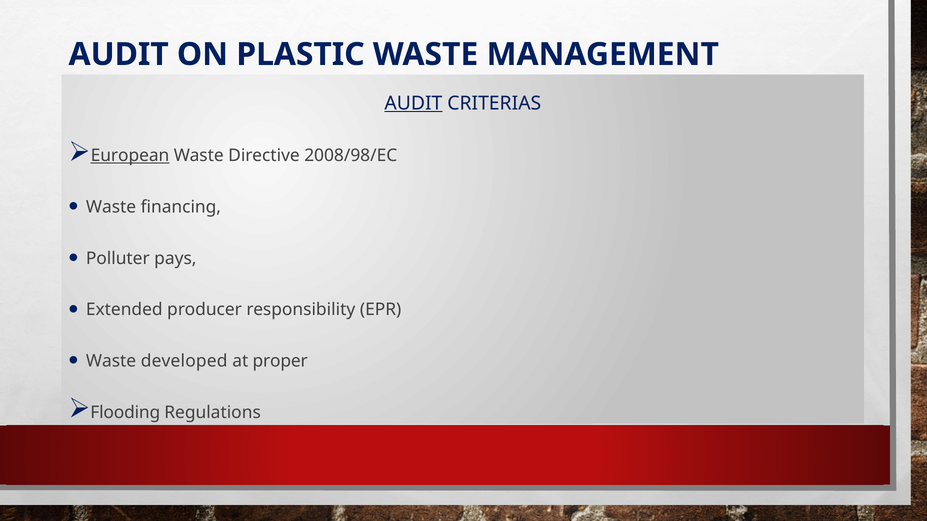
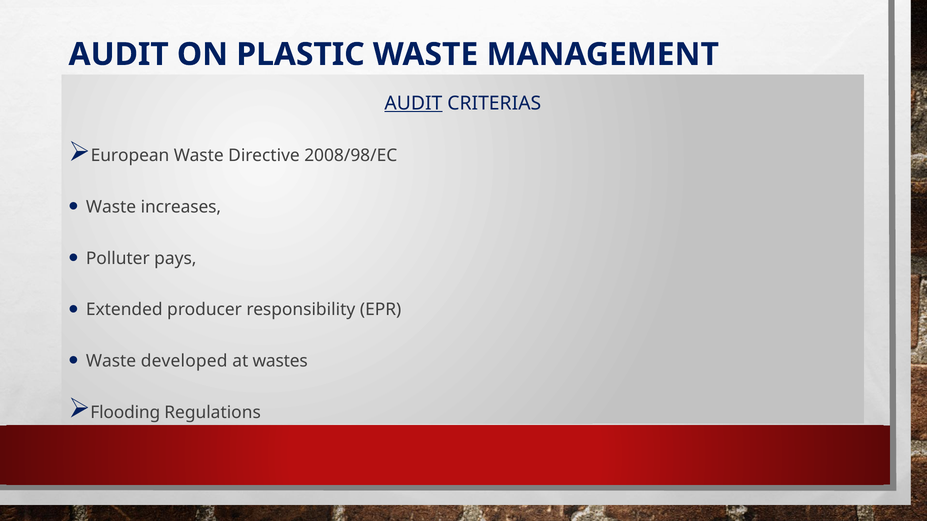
European underline: present -> none (130, 156)
financing: financing -> increases (181, 207)
proper: proper -> wastes (280, 361)
